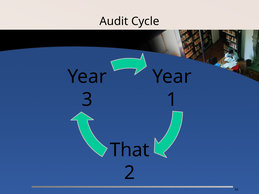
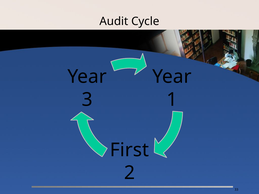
That: That -> First (129, 150)
